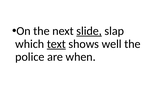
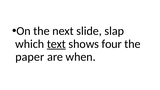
slide underline: present -> none (89, 31)
well: well -> four (112, 44)
police: police -> paper (30, 57)
